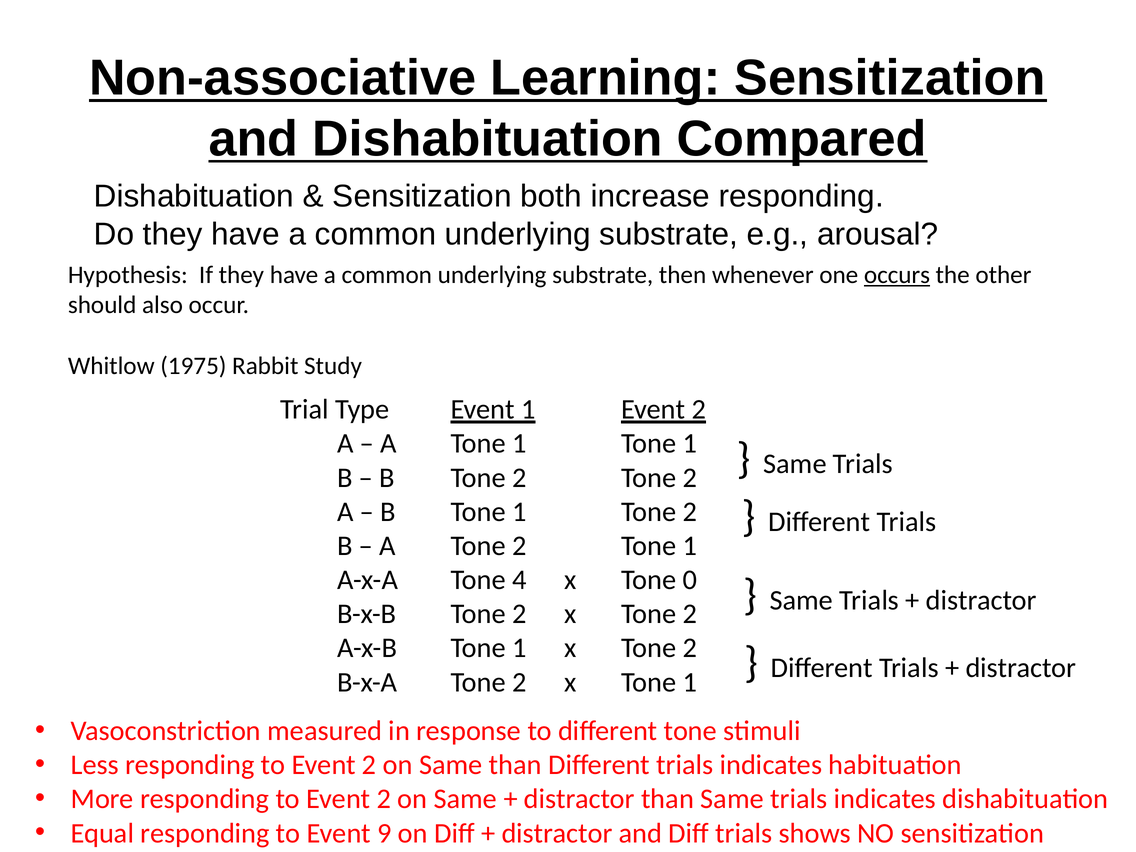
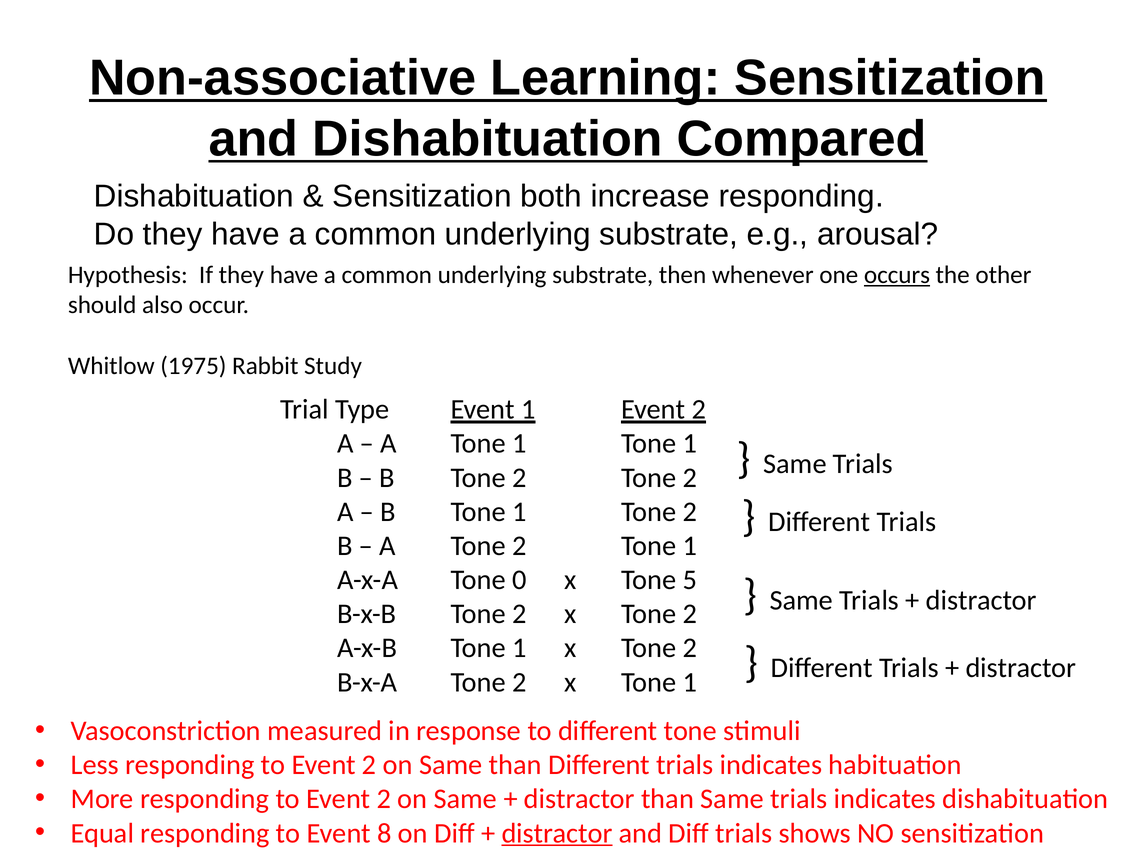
4: 4 -> 0 (520, 580)
0: 0 -> 5 (690, 580)
9: 9 -> 8 (384, 833)
distractor underline: none -> present (557, 833)
